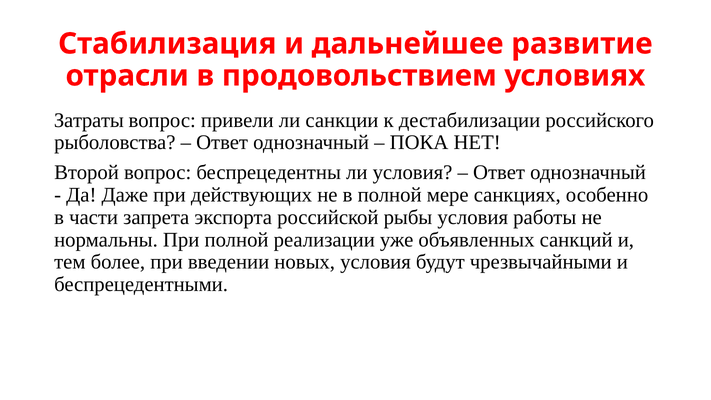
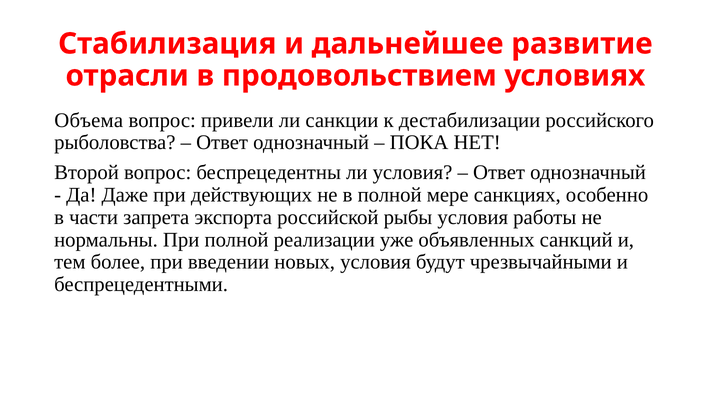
Затраты: Затраты -> Объема (89, 120)
